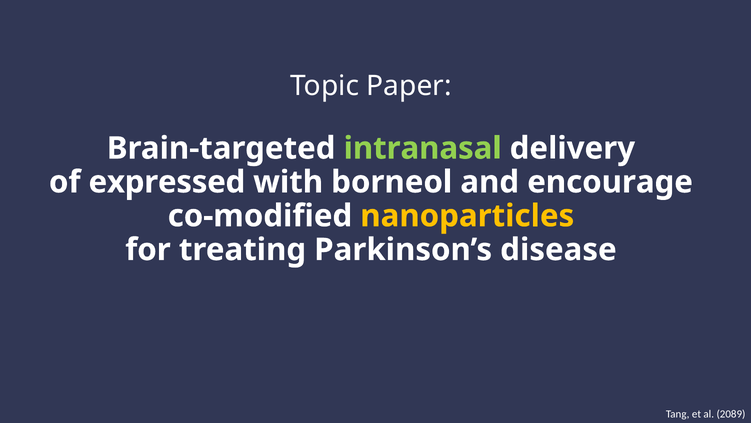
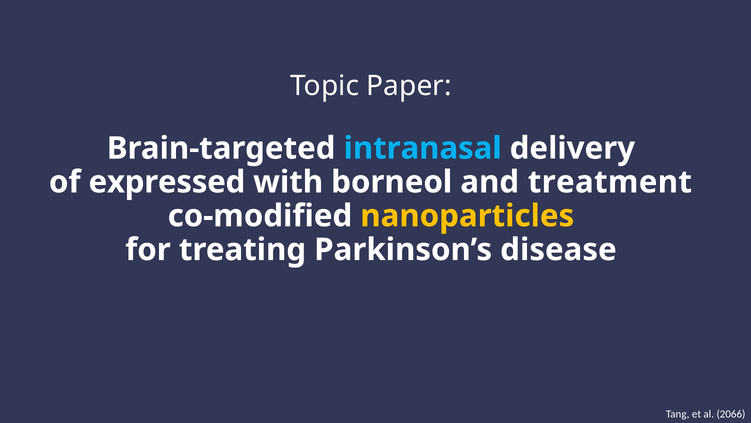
intranasal colour: light green -> light blue (423, 148)
encourage: encourage -> treatment (610, 182)
2089: 2089 -> 2066 (731, 414)
